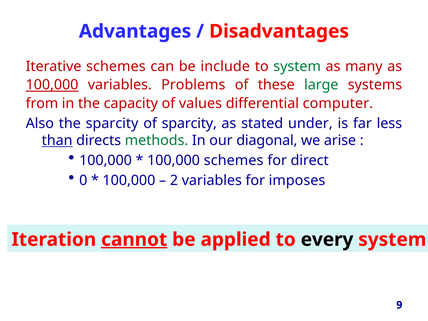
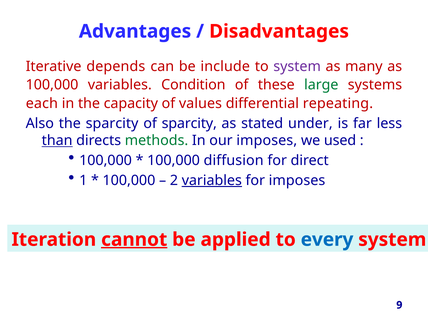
Iterative schemes: schemes -> depends (116, 67)
system colour: green -> purple (297, 67)
100,000 underline: present -> none (52, 85)
Problems: Problems -> Condition (193, 85)
from: from -> each (42, 103)
computer: computer -> repeating (338, 103)
our diagonal: diagonal -> imposes (267, 140)
arise: arise -> used (340, 140)
100,000 schemes: schemes -> diffusion (234, 160)
0: 0 -> 1 (83, 180)
variables underline: none -> present (212, 180)
every colour: black -> blue (327, 240)
